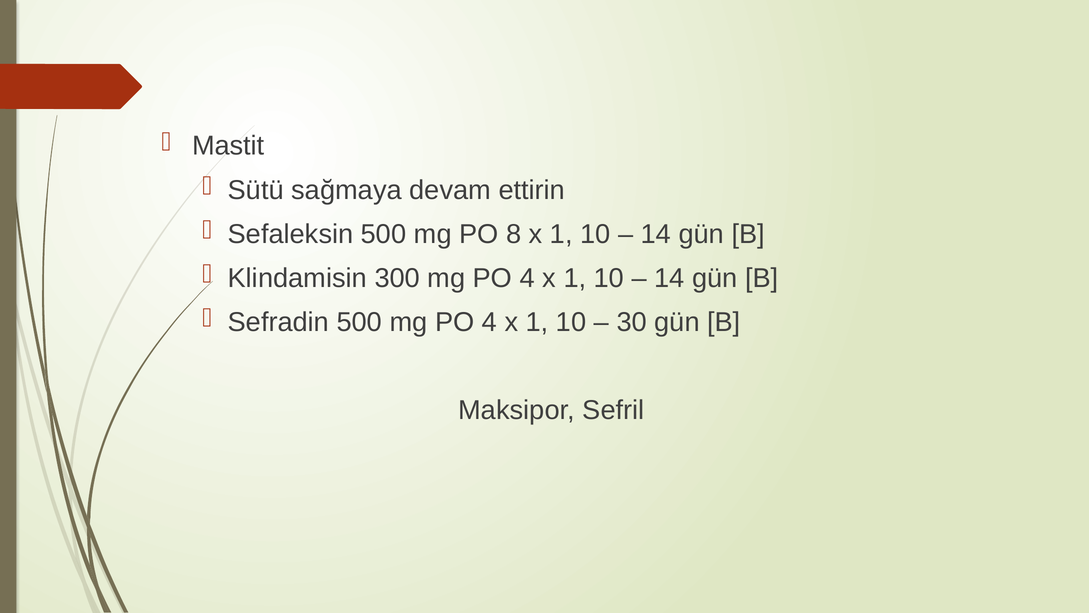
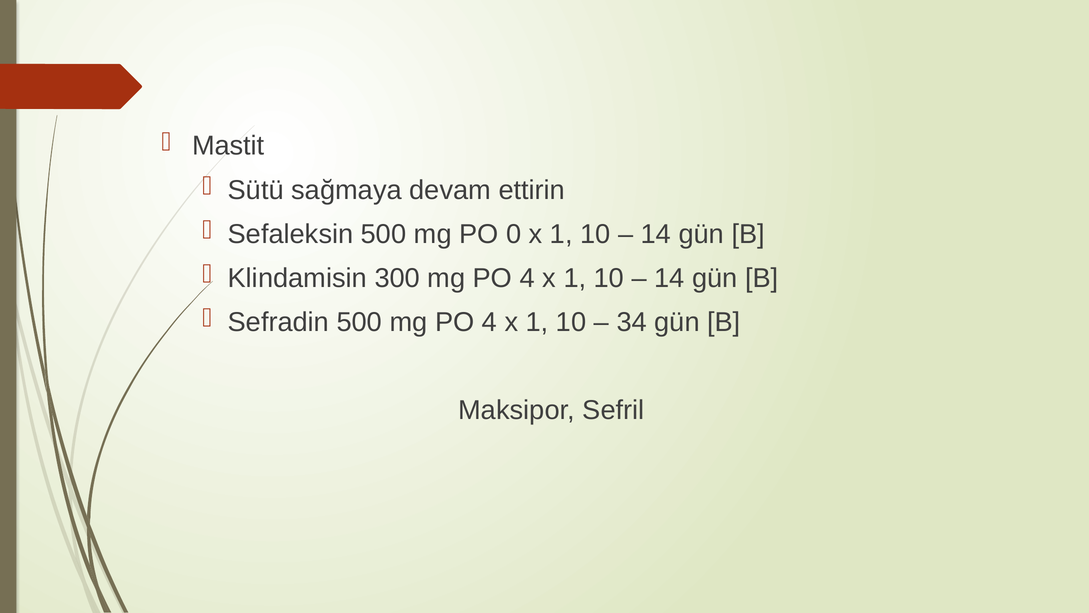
8: 8 -> 0 (514, 234)
30: 30 -> 34 (632, 322)
